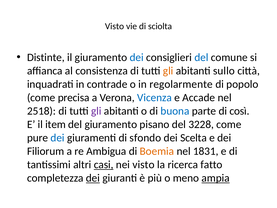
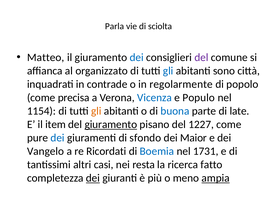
Visto: Visto -> Parla (114, 26)
Distinte: Distinte -> Matteo (46, 57)
del colour: blue -> purple (201, 57)
consistenza: consistenza -> organizzato (102, 71)
gli colour: orange -> blue (168, 71)
sullo: sullo -> sono (224, 71)
Accade: Accade -> Populo (199, 98)
2518: 2518 -> 1154 (41, 111)
gli colour: purple -> orange (96, 111)
così: così -> late (239, 111)
giuramento underline: none -> present (111, 124)
3228: 3228 -> 1227 (201, 124)
Scelta: Scelta -> Maior (194, 138)
Filiorum: Filiorum -> Vangelo (46, 151)
Ambigua: Ambigua -> Ricordati (106, 151)
Boemia colour: orange -> blue (157, 151)
1831: 1831 -> 1731 (206, 151)
casi underline: present -> none (104, 164)
nei visto: visto -> resta (144, 164)
